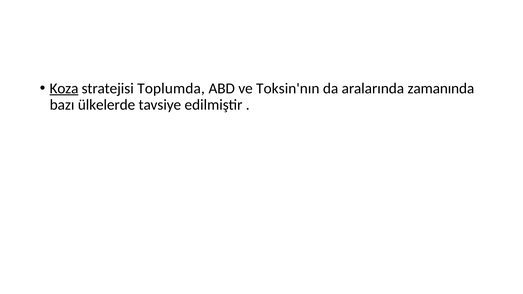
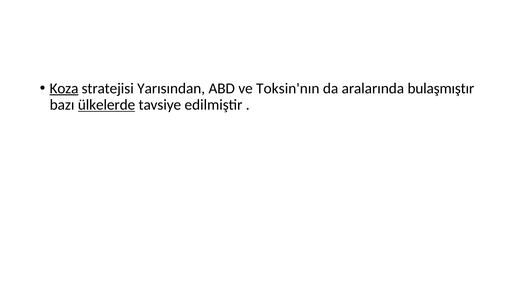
Toplumda: Toplumda -> Yarısından (171, 88)
zamanında: zamanında -> bulaşmıştır (441, 88)
ülkelerde underline: none -> present (107, 105)
